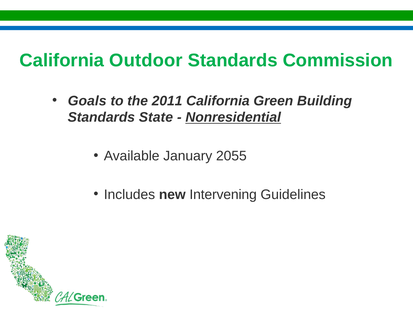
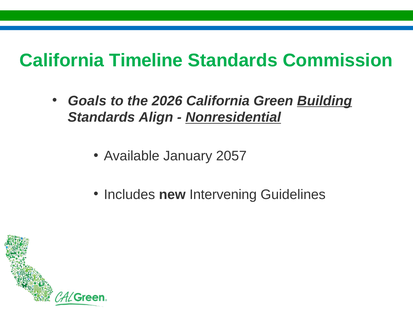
Outdoor: Outdoor -> Timeline (146, 60)
2011: 2011 -> 2026 (167, 101)
Building underline: none -> present (325, 101)
State: State -> Align (156, 117)
2055: 2055 -> 2057 (231, 156)
